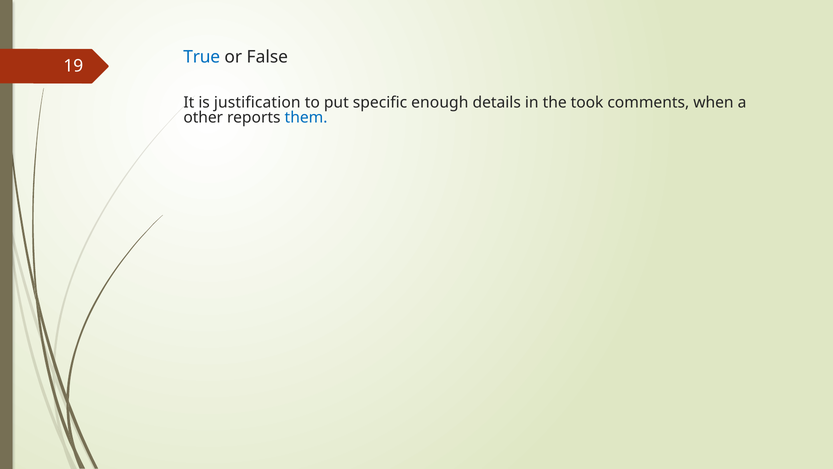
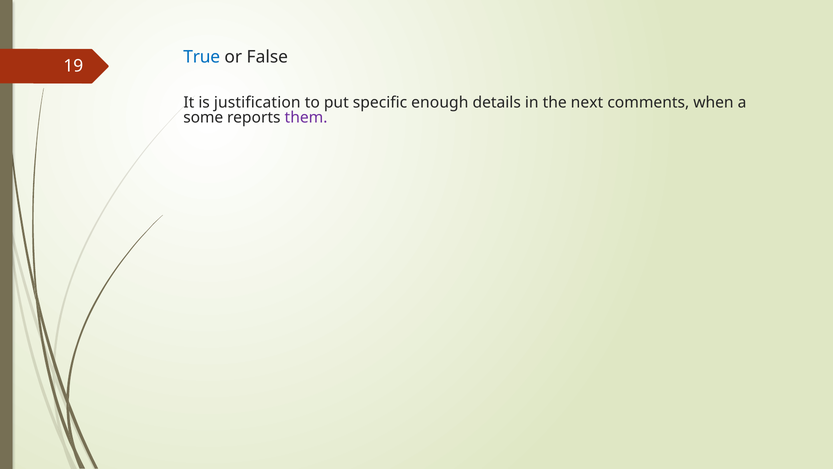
took: took -> next (587, 102)
other: other -> some (203, 117)
them colour: blue -> purple (306, 117)
